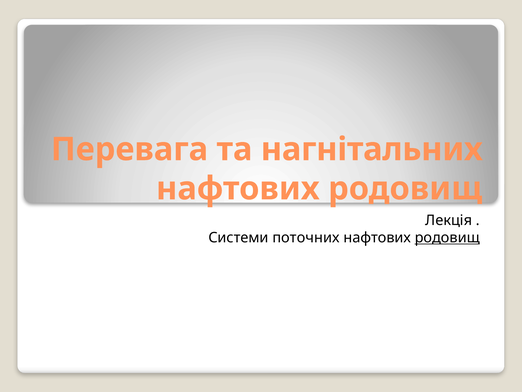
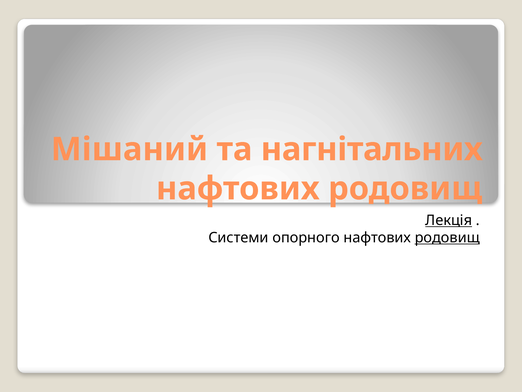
Перевага: Перевага -> Мішаний (129, 149)
Лекція underline: none -> present (449, 220)
поточних: поточних -> опорного (306, 237)
